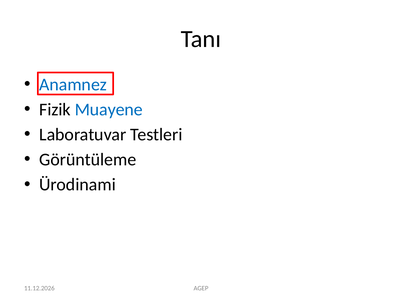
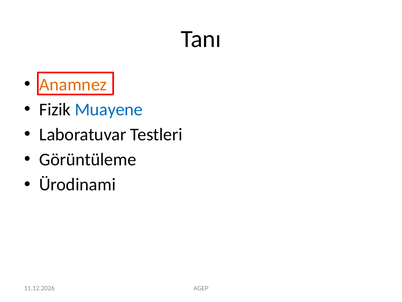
Anamnez colour: blue -> orange (73, 84)
